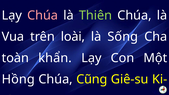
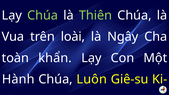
Chúa colour: pink -> light green (43, 15)
Sống: Sống -> Ngây (123, 37)
Hồng: Hồng -> Hành (18, 79)
Cũng: Cũng -> Luôn (92, 79)
